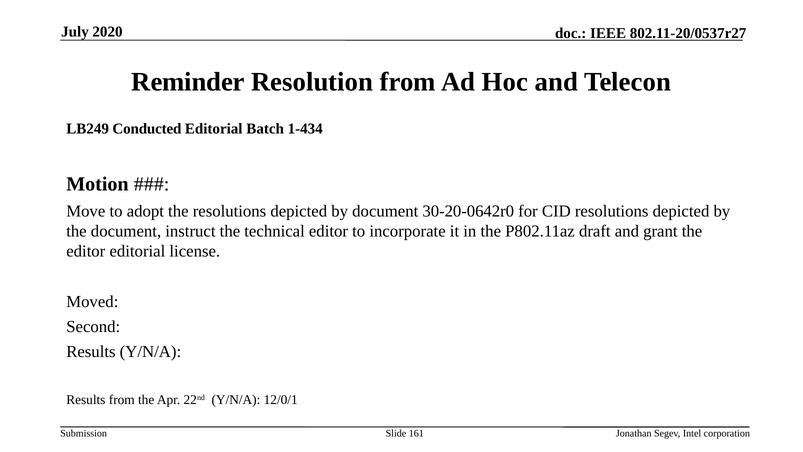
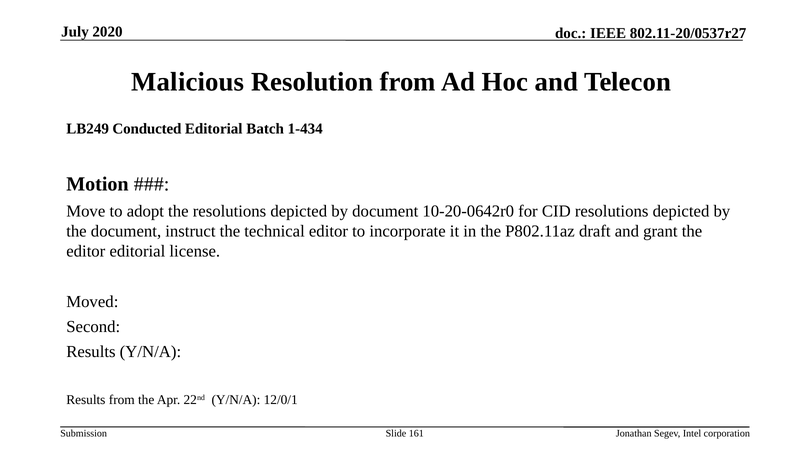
Reminder: Reminder -> Malicious (188, 82)
30-20-0642r0: 30-20-0642r0 -> 10-20-0642r0 (468, 211)
